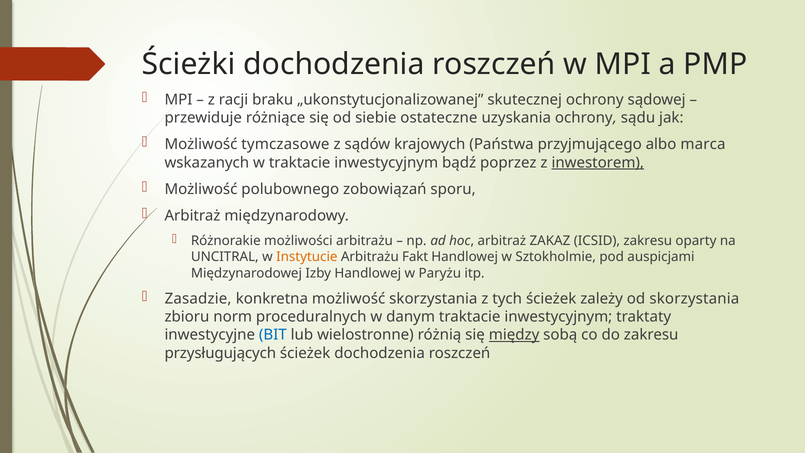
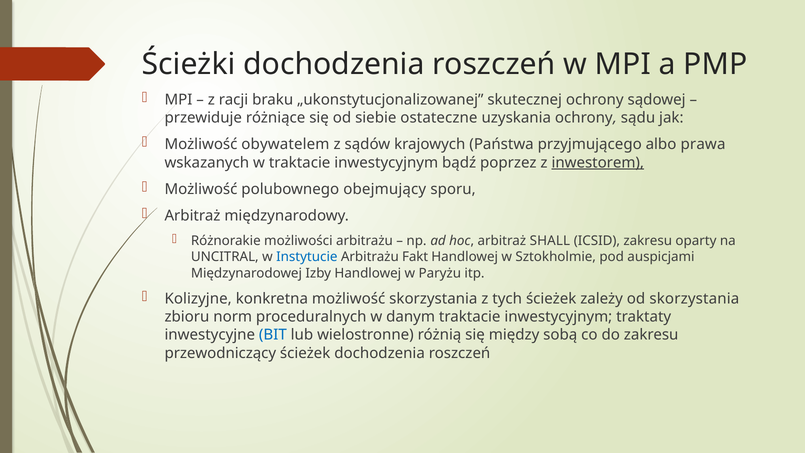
tymczasowe: tymczasowe -> obywatelem (285, 144)
marca: marca -> prawa (703, 144)
zobowiązań: zobowiązań -> obejmujący (385, 189)
ZAKAZ: ZAKAZ -> SHALL (550, 241)
Instytucie colour: orange -> blue (307, 257)
Zasadzie: Zasadzie -> Kolizyjne (198, 299)
między underline: present -> none (514, 335)
przysługujących: przysługujących -> przewodniczący (220, 353)
